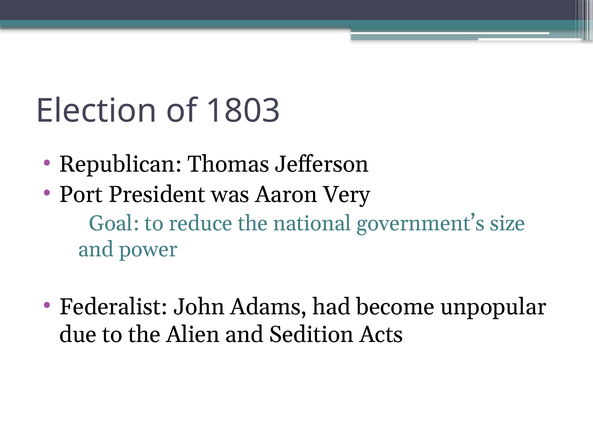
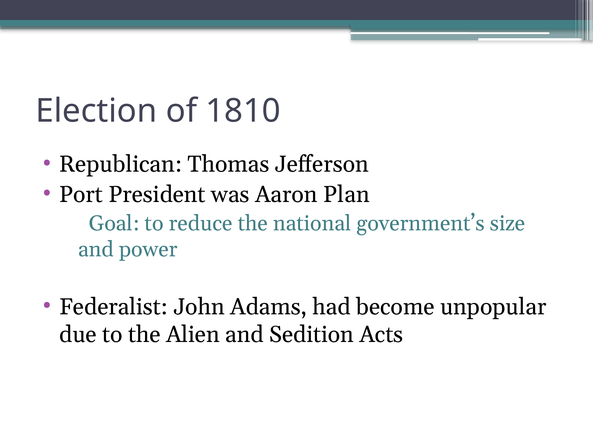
1803: 1803 -> 1810 (243, 111)
Very: Very -> Plan (347, 194)
